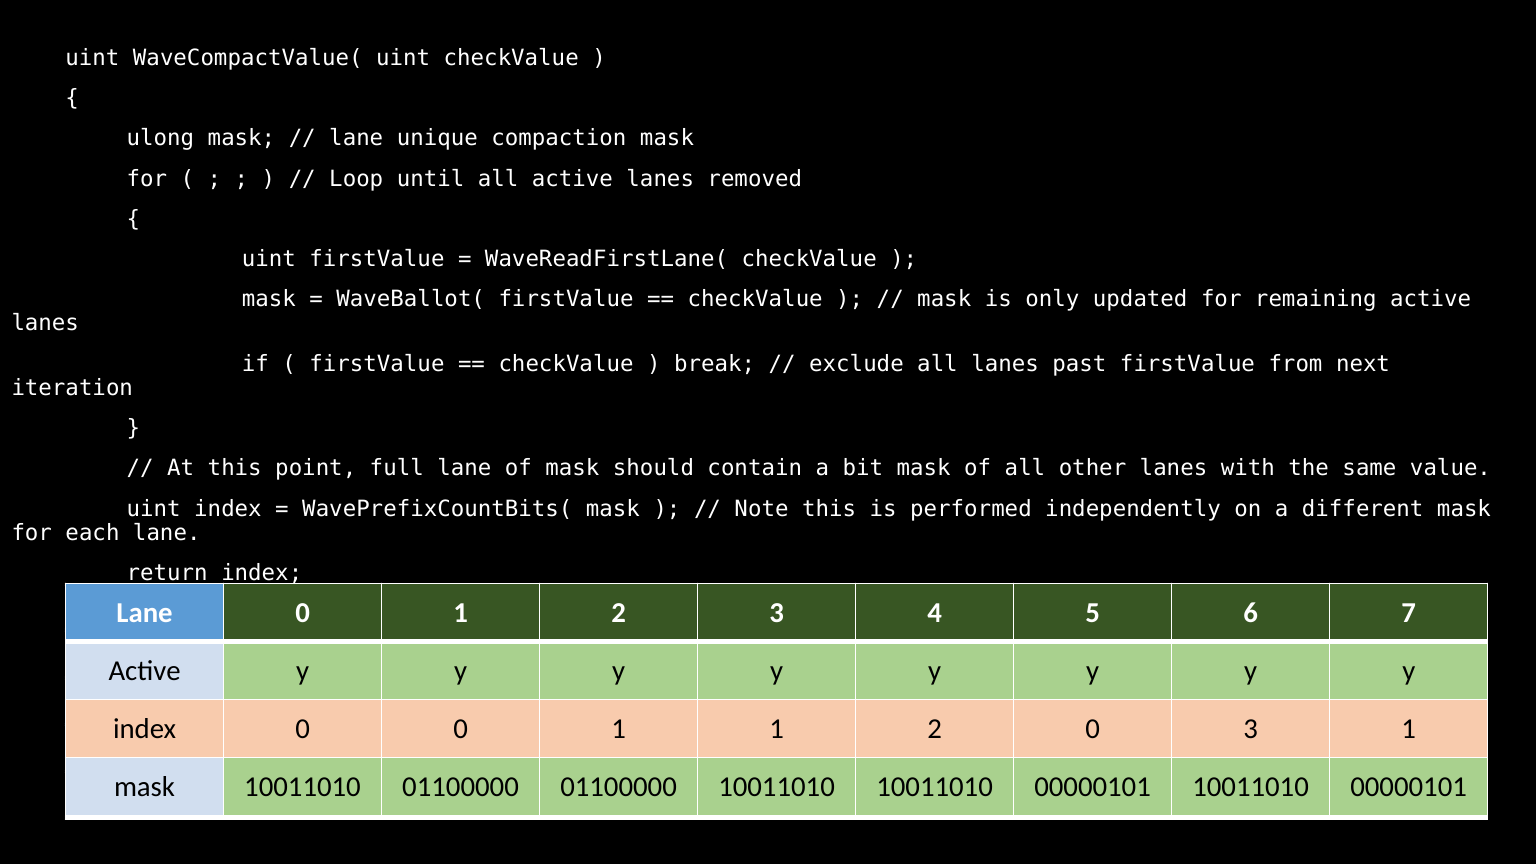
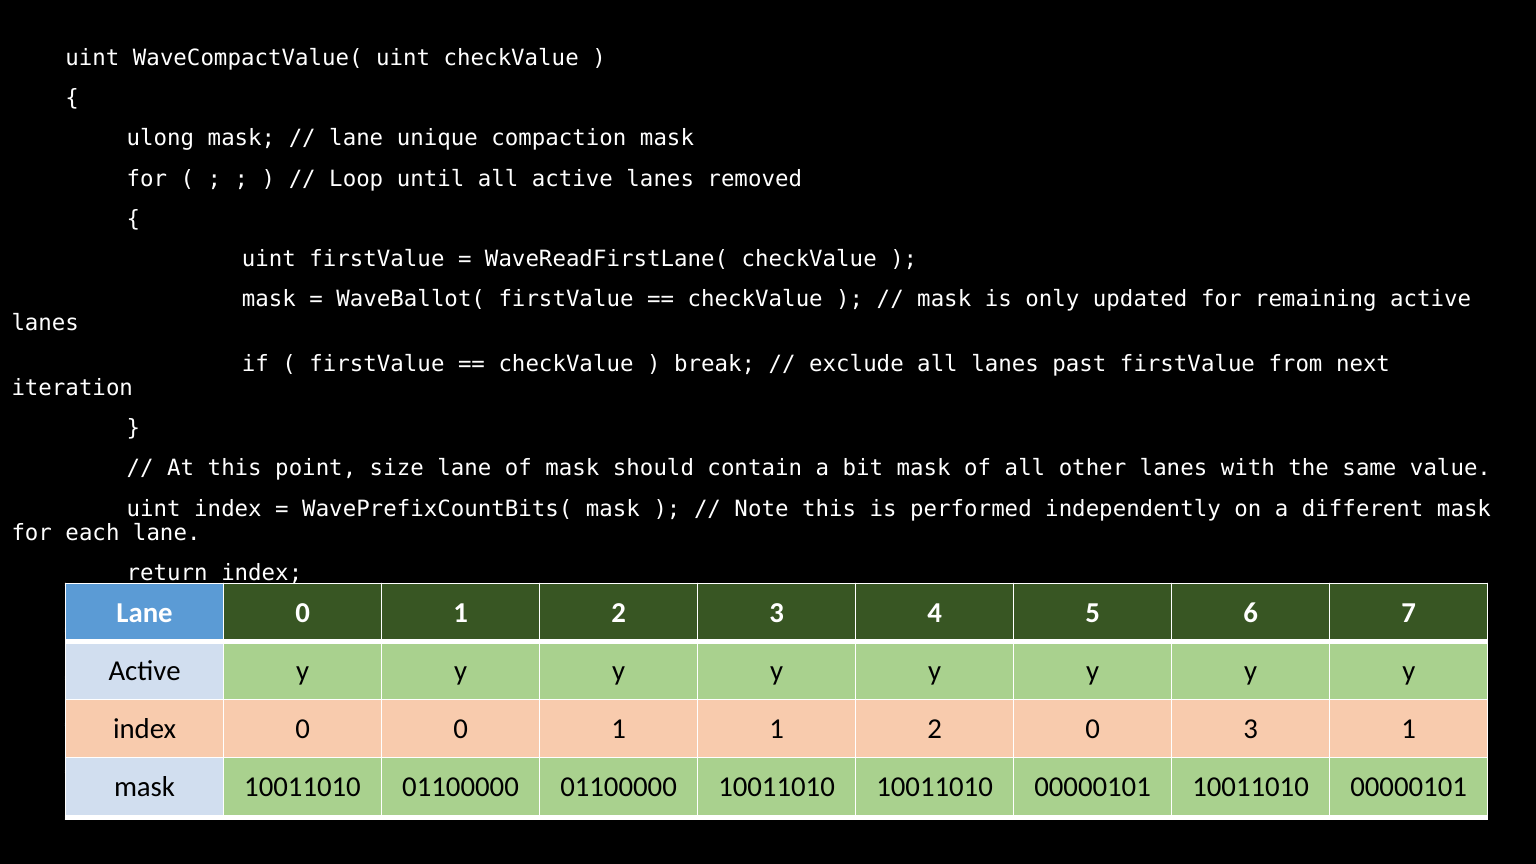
full: full -> size (397, 468)
